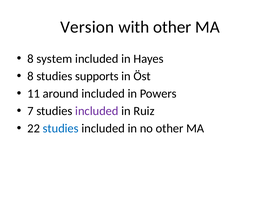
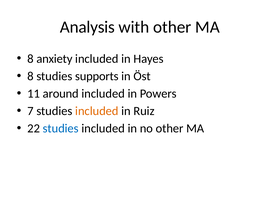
Version: Version -> Analysis (87, 27)
system: system -> anxiety (54, 59)
included colour: purple -> orange (97, 111)
